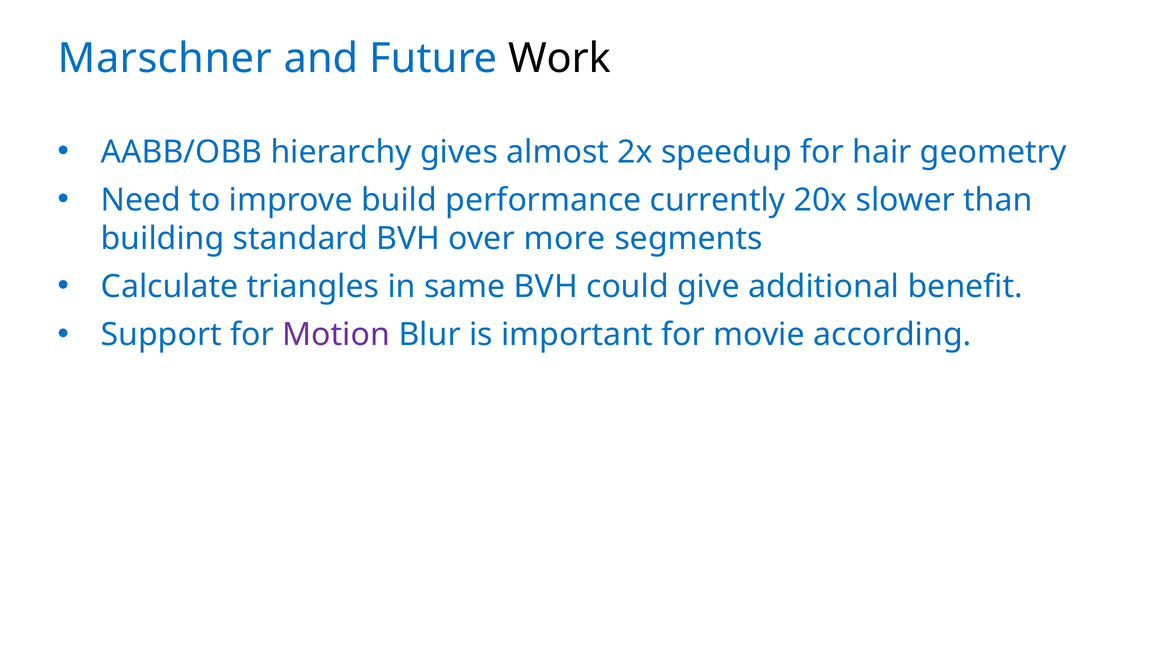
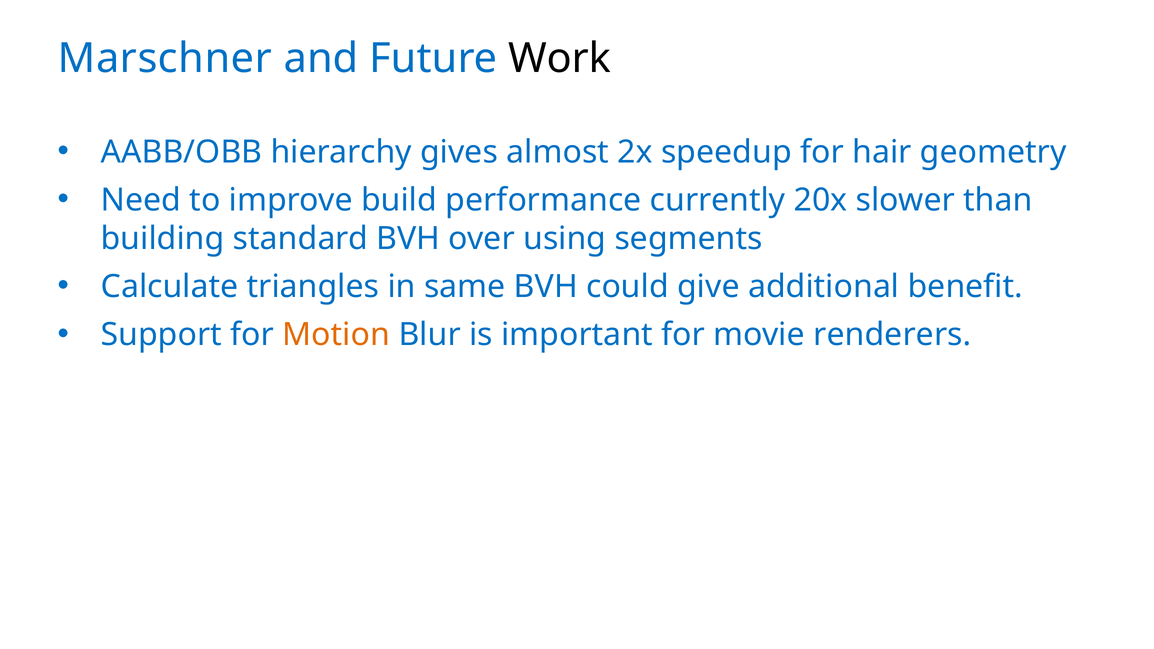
more: more -> using (565, 239)
Motion colour: purple -> orange (336, 335)
according: according -> renderers (892, 335)
